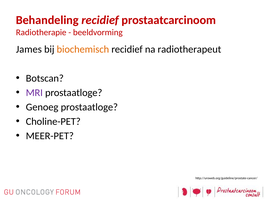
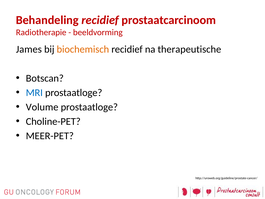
radiotherapeut: radiotherapeut -> therapeutische (189, 49)
MRI colour: purple -> blue (34, 93)
Genoeg: Genoeg -> Volume (42, 107)
